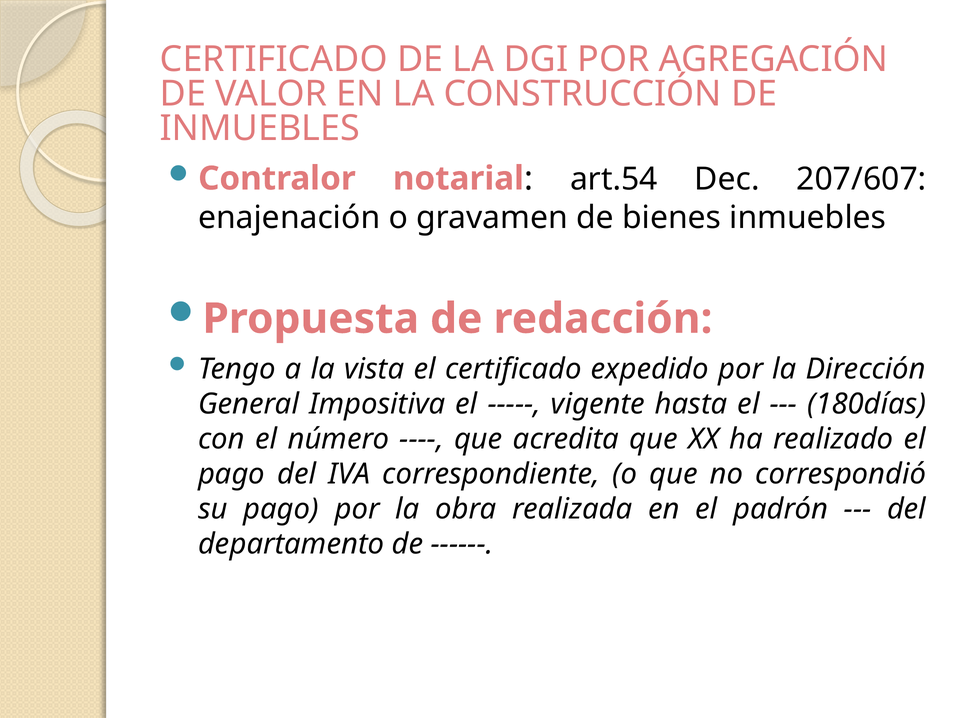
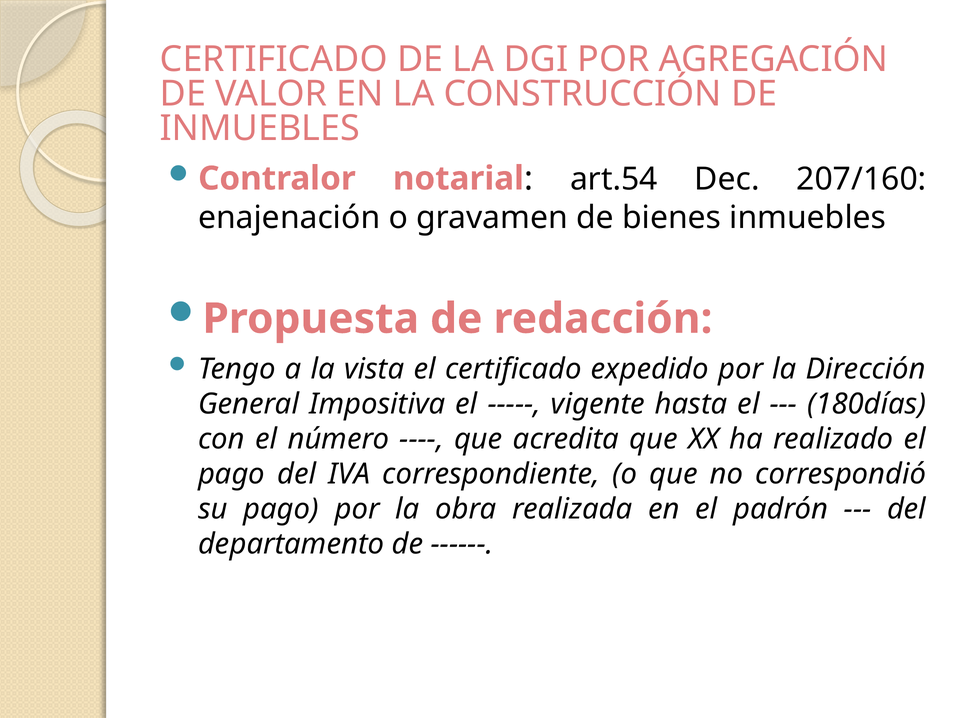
207/607: 207/607 -> 207/160 (861, 179)
